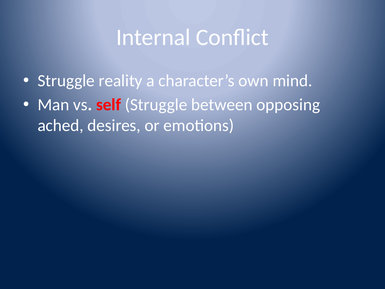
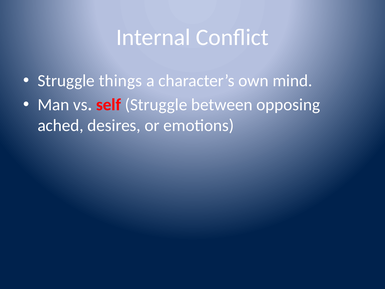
reality: reality -> things (120, 81)
